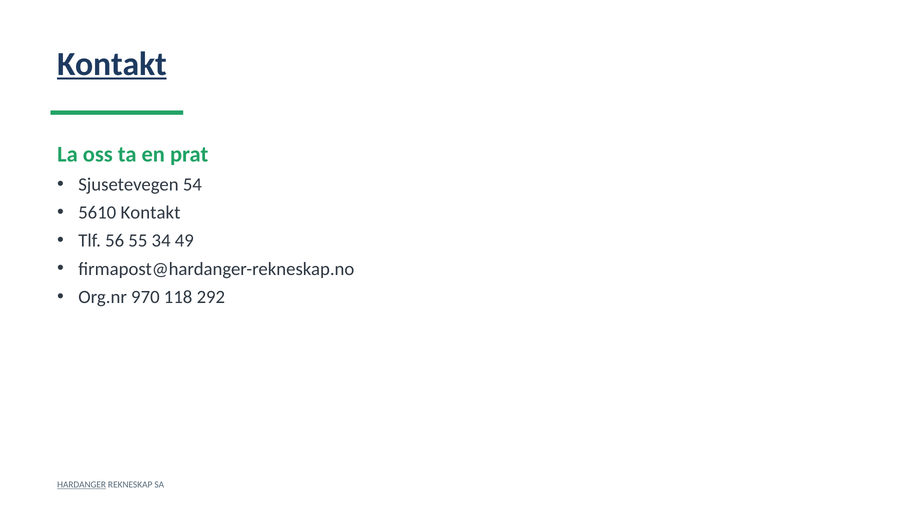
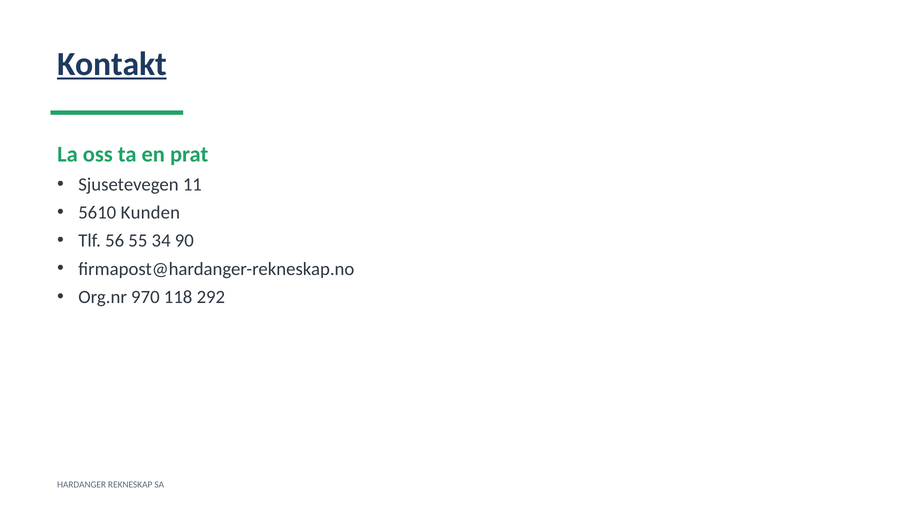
54: 54 -> 11 (192, 185)
5610 Kontakt: Kontakt -> Kunden (150, 213)
49: 49 -> 90 (184, 241)
HARDANGER underline: present -> none (82, 485)
